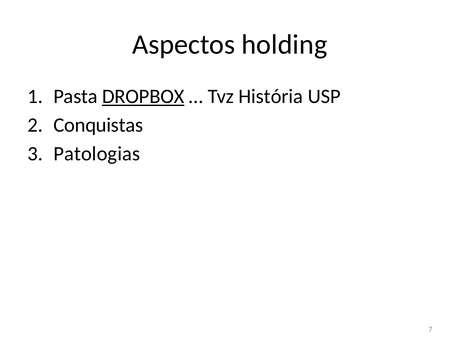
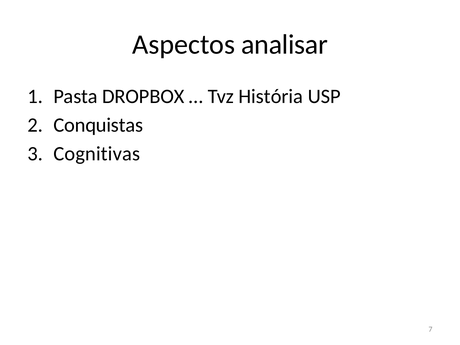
holding: holding -> analisar (285, 45)
DROPBOX underline: present -> none (143, 96)
Patologias: Patologias -> Cognitivas (97, 154)
